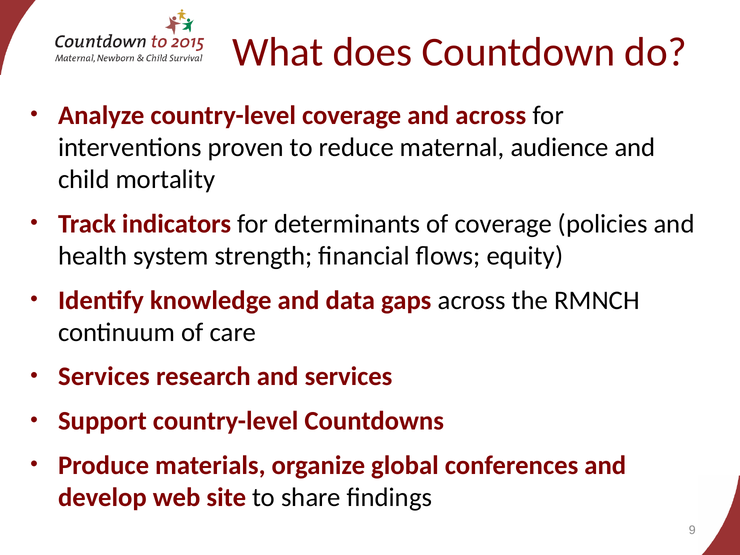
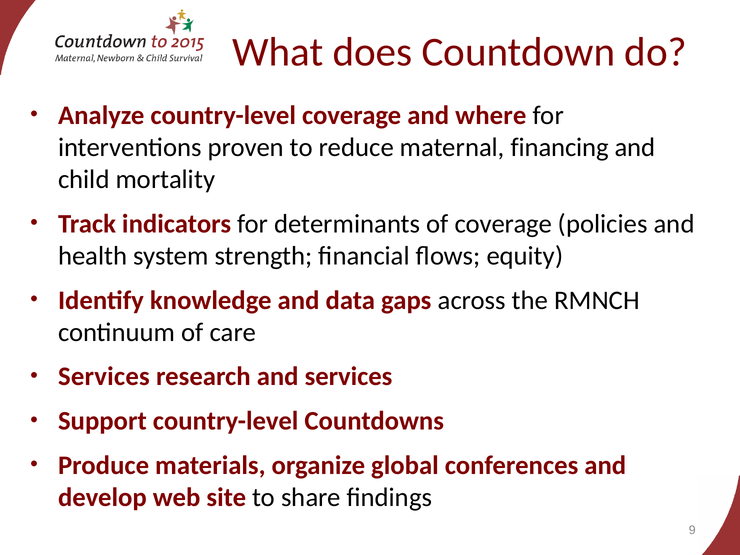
and across: across -> where (491, 115)
audience: audience -> financing (560, 147)
